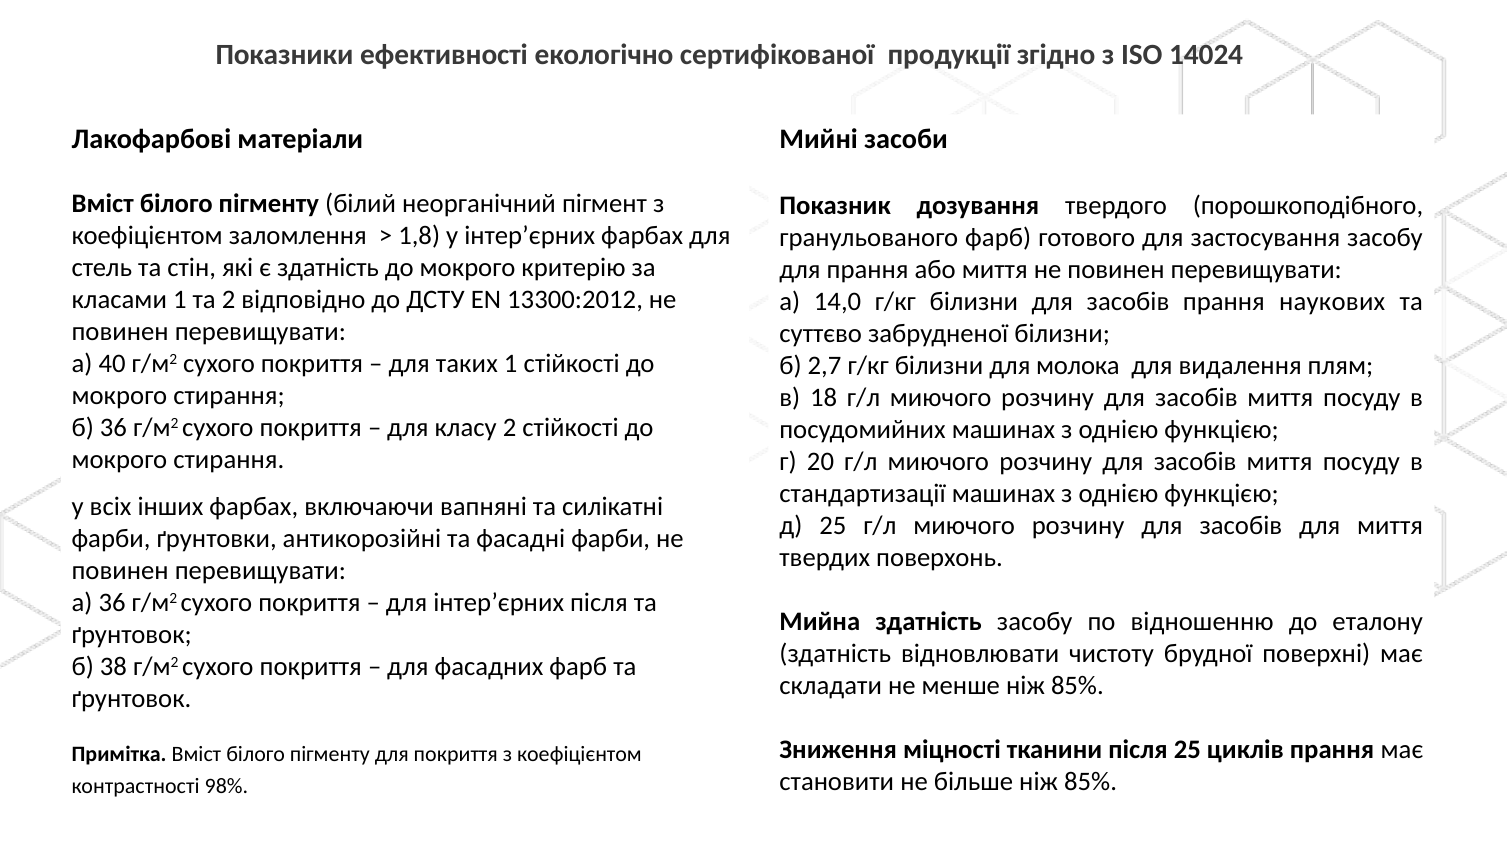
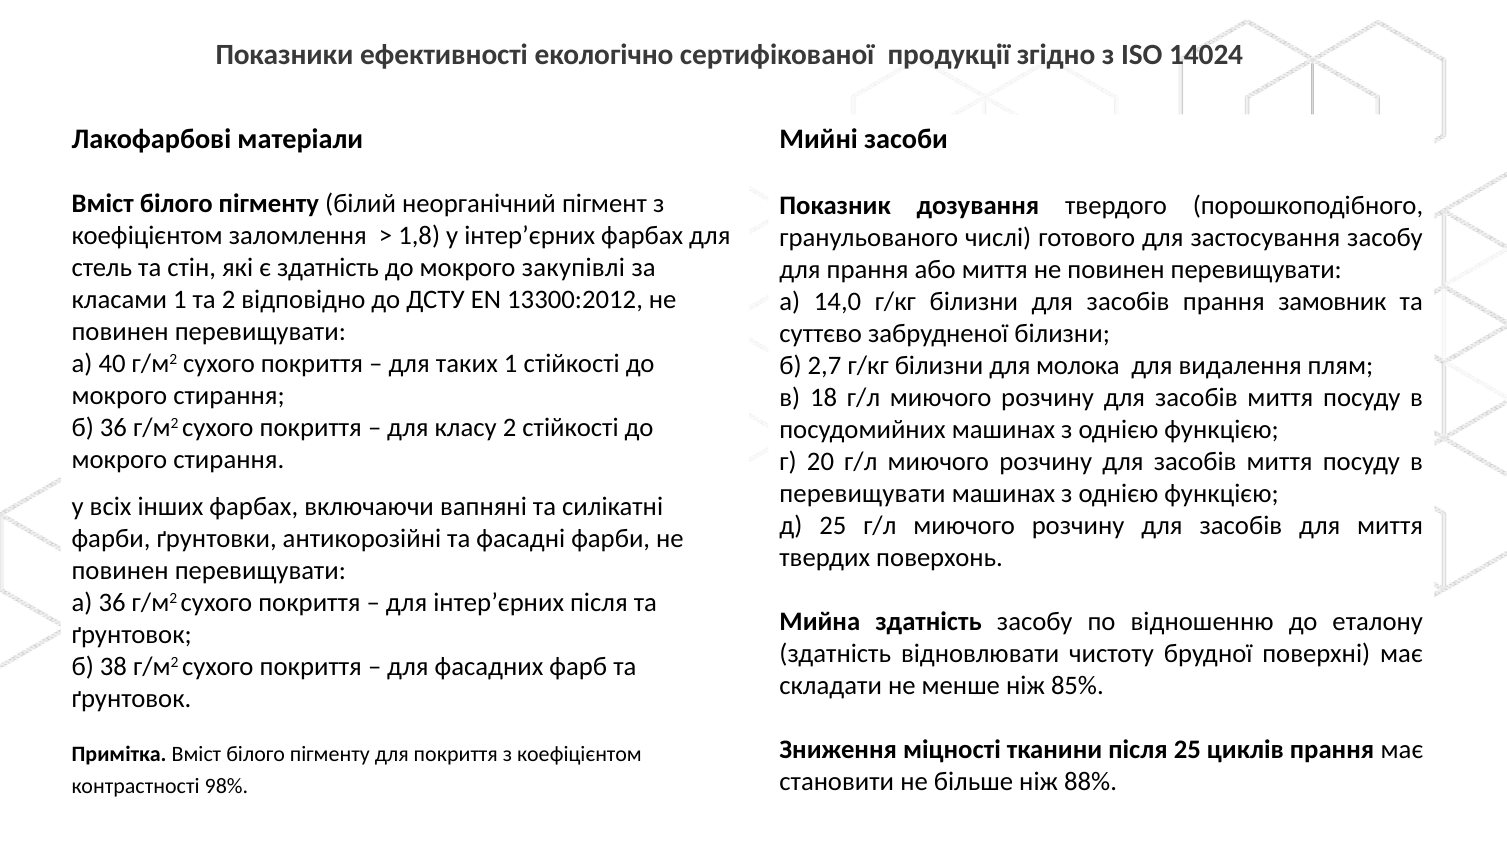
гранульованого фарб: фарб -> числі (998, 238)
критерію: критерію -> закупівлі (573, 268)
наукових: наукових -> замовник (1332, 302)
стандартизації: стандартизації -> перевищувати (862, 494)
більше ніж 85%: 85% -> 88% (1091, 782)
